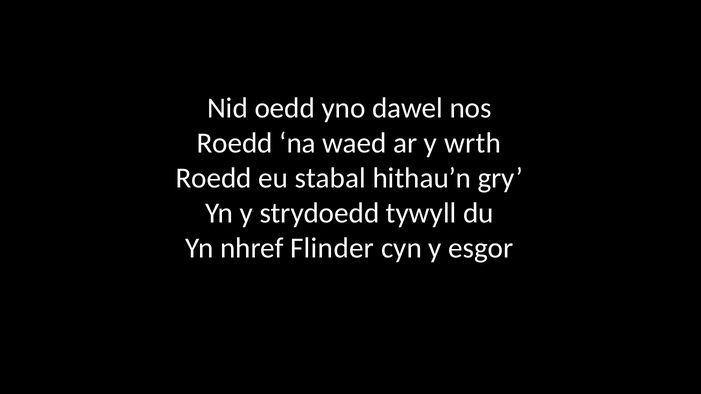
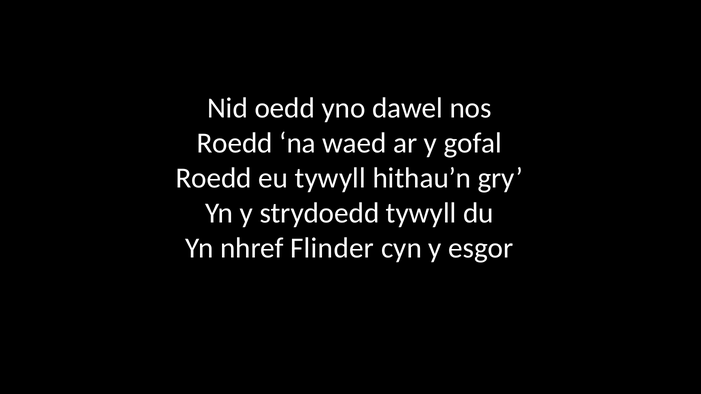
wrth: wrth -> gofal (473, 143)
eu stabal: stabal -> tywyll (330, 178)
